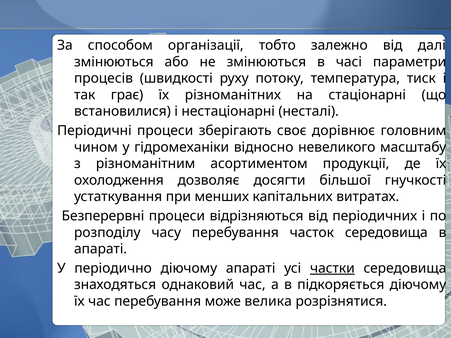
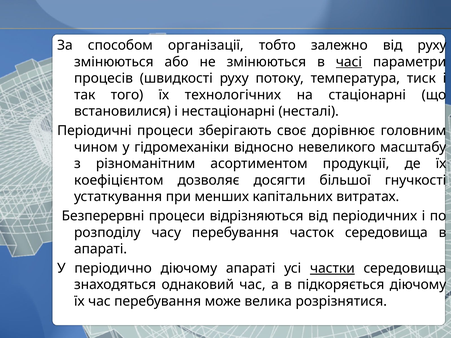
від далі: далі -> руху (432, 45)
часі underline: none -> present (349, 62)
грає: грає -> того (127, 95)
різноманітних: різноманітних -> технологічних (233, 95)
охолодження: охолодження -> коефіцієнтом (119, 180)
